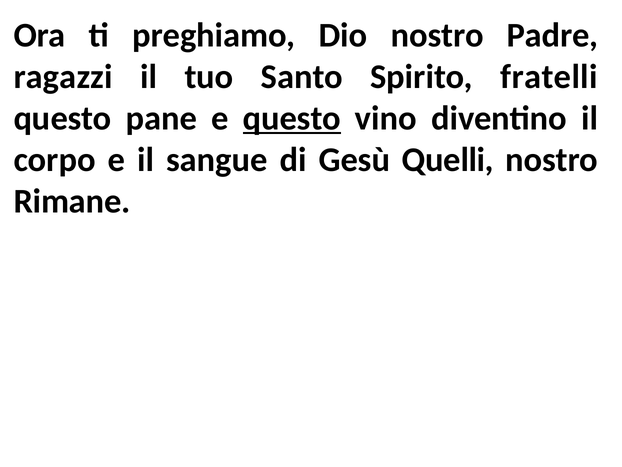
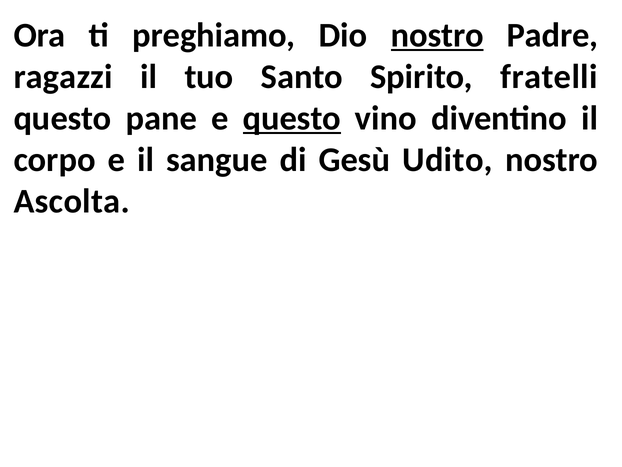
nostro underline: none -> present (437, 35)
Quelli: Quelli -> Udito (447, 160)
Rimane: Rimane -> Ascolta (72, 201)
